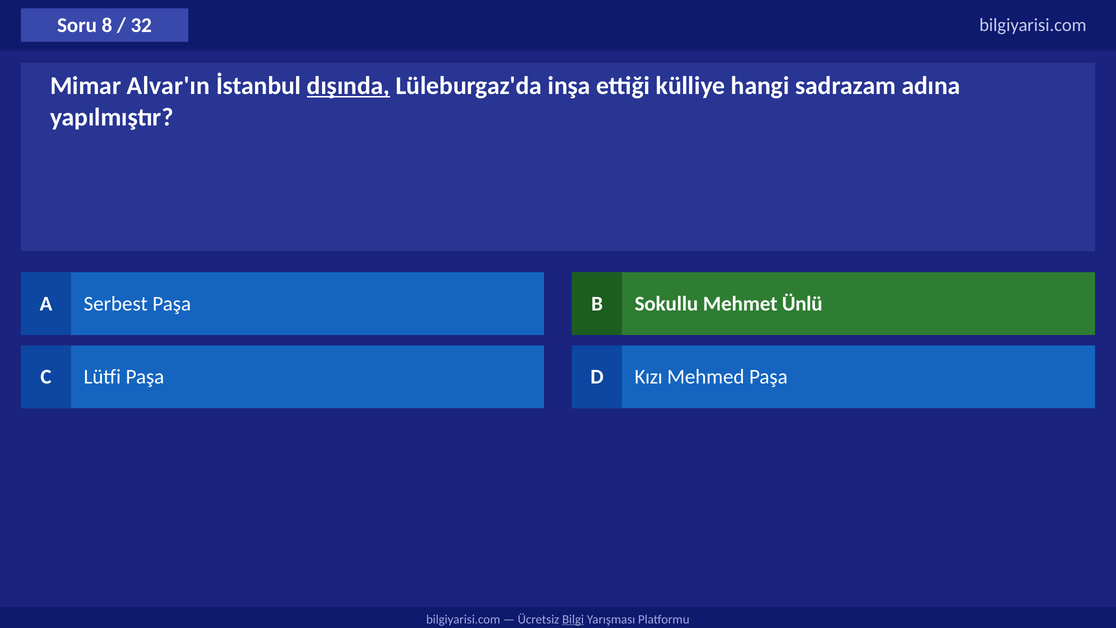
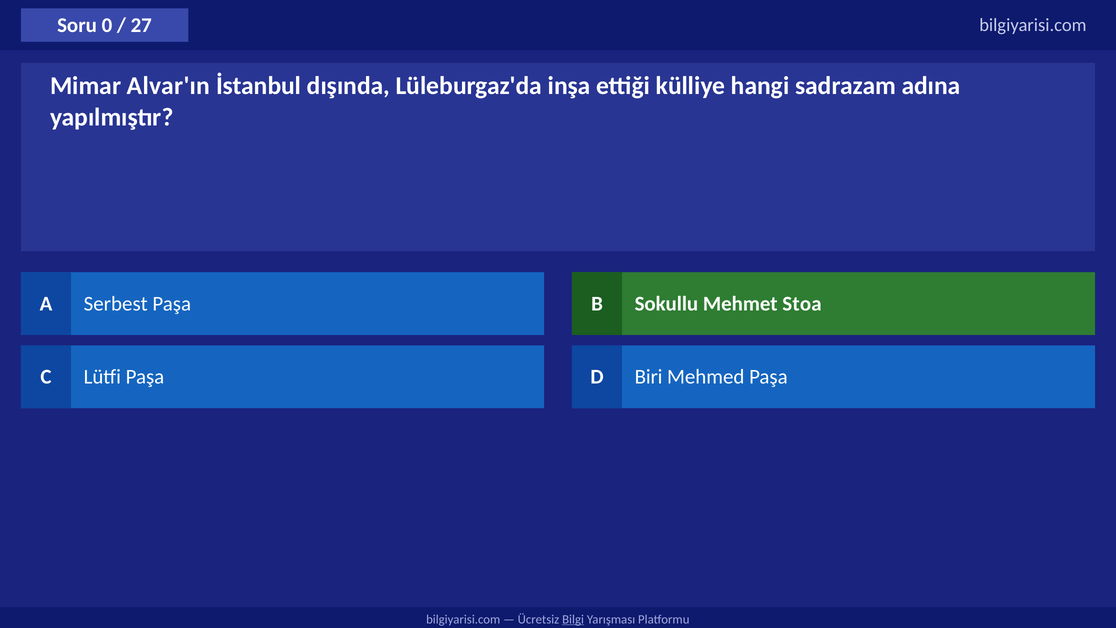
8: 8 -> 0 (107, 26)
32: 32 -> 27 (141, 26)
dışında underline: present -> none (348, 86)
Ünlü: Ünlü -> Stoa (802, 304)
Kızı: Kızı -> Biri (649, 377)
